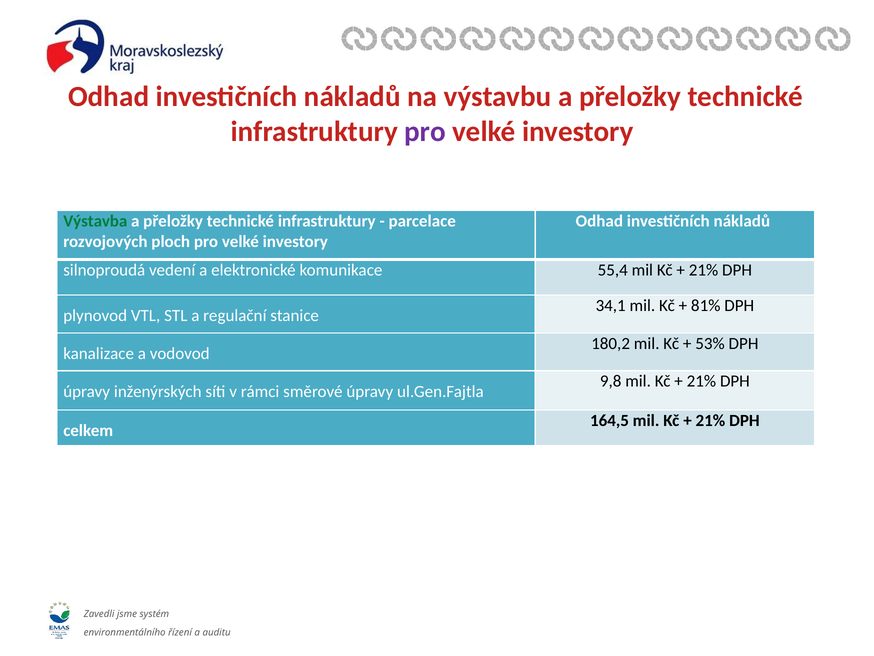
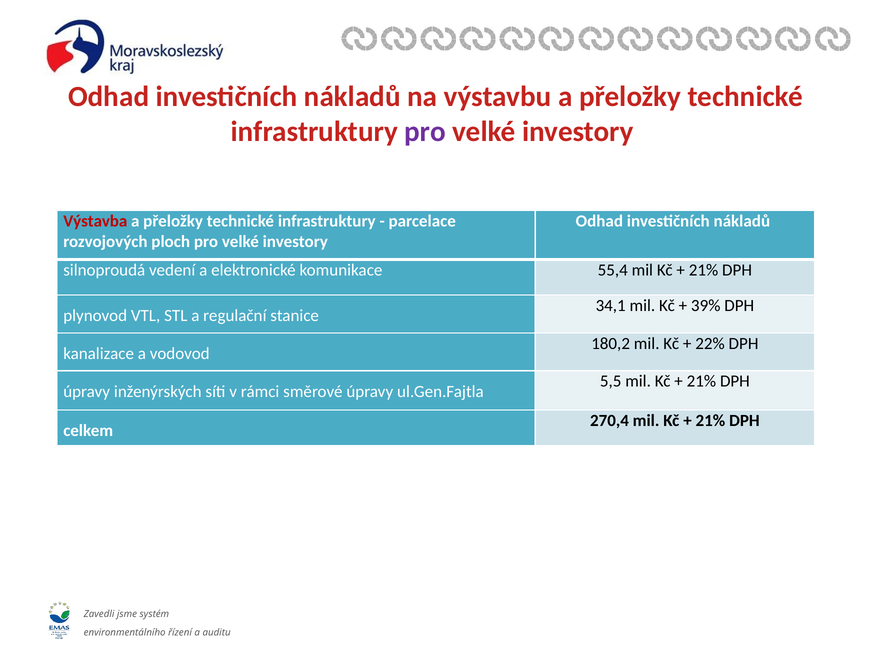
Výstavba colour: green -> red (95, 221)
81%: 81% -> 39% (706, 305)
53%: 53% -> 22% (710, 343)
9,8: 9,8 -> 5,5 (611, 381)
164,5: 164,5 -> 270,4 (609, 420)
